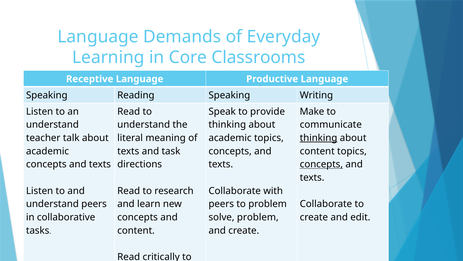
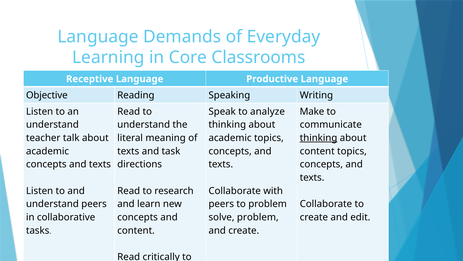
Speaking: Speaking -> Objective (47, 95)
provide: provide -> analyze (268, 111)
concepts underline: present -> none (321, 164)
